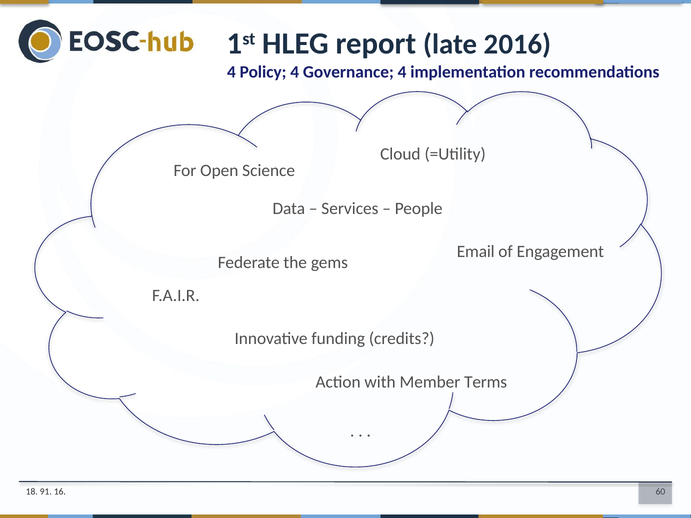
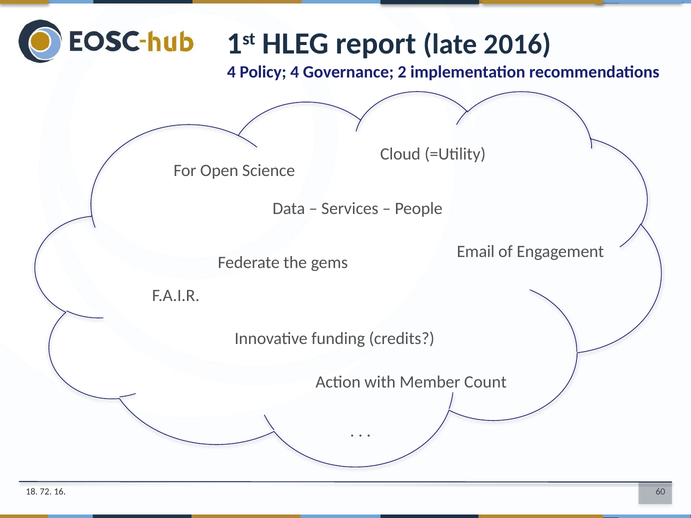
Governance 4: 4 -> 2 (402, 72)
Terms: Terms -> Count (485, 382)
91: 91 -> 72 (46, 492)
